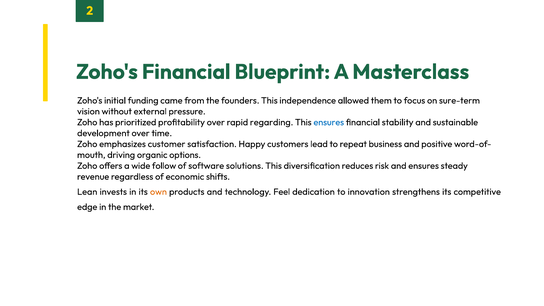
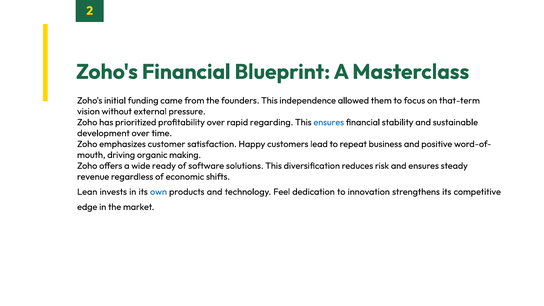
sure-term: sure-term -> that-term (459, 101)
options: options -> making (185, 155)
follow: follow -> ready (164, 166)
own colour: orange -> blue (158, 192)
